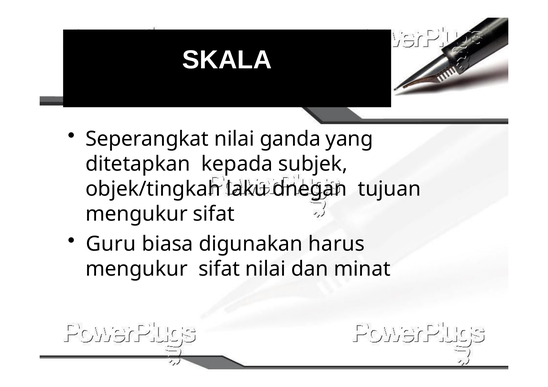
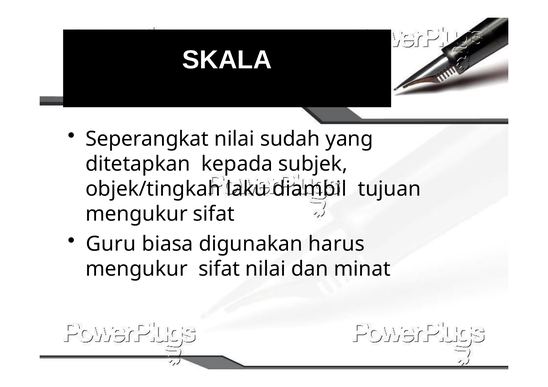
ganda: ganda -> sudah (290, 139)
dnegan: dnegan -> diambil (310, 189)
